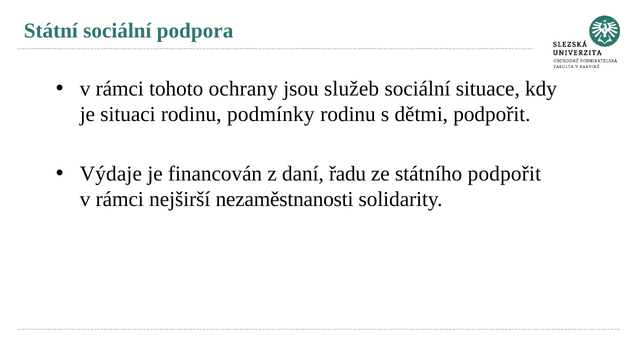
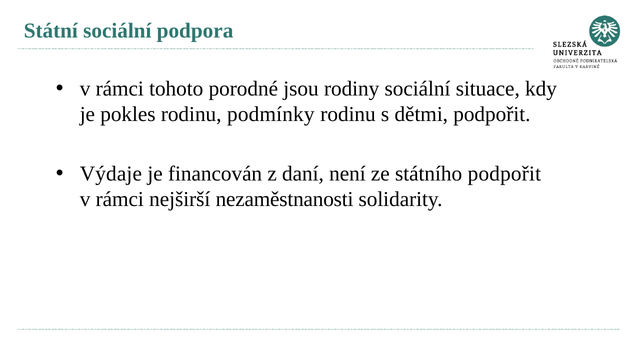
ochrany: ochrany -> porodné (243, 89)
služeb: služeb -> rodiny (352, 89)
situaci: situaci -> pokles (128, 114)
řadu: řadu -> není (347, 174)
